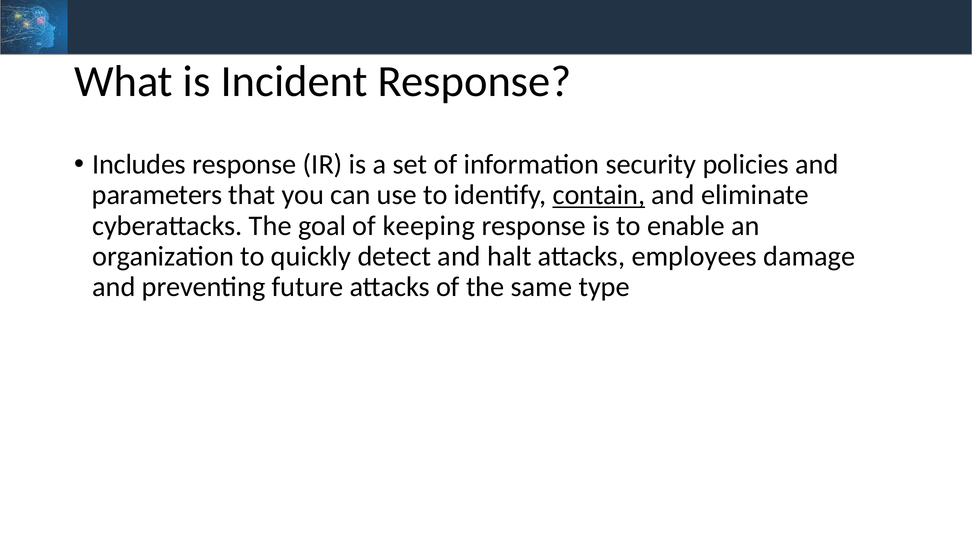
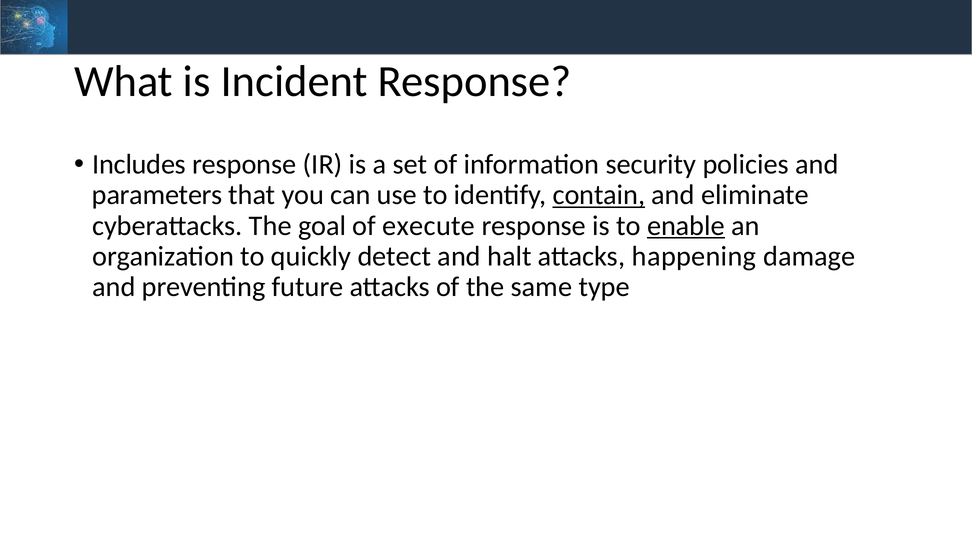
keeping: keeping -> execute (429, 226)
enable underline: none -> present (686, 226)
employees: employees -> happening (694, 256)
